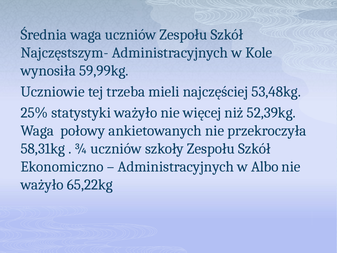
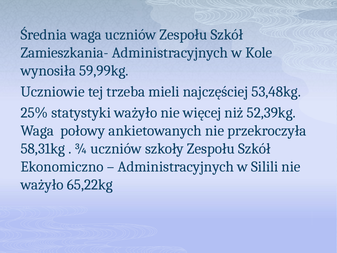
Najczęstszym-: Najczęstszym- -> Zamieszkania- (65, 53)
Albo: Albo -> Silili (265, 166)
